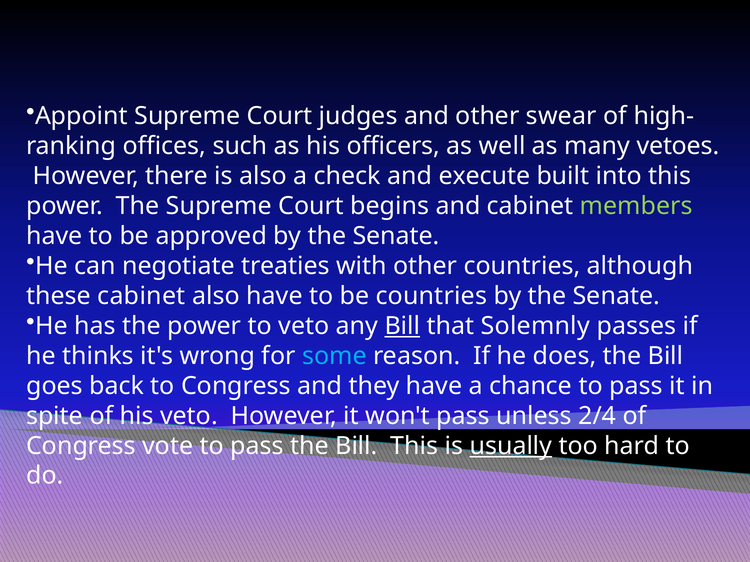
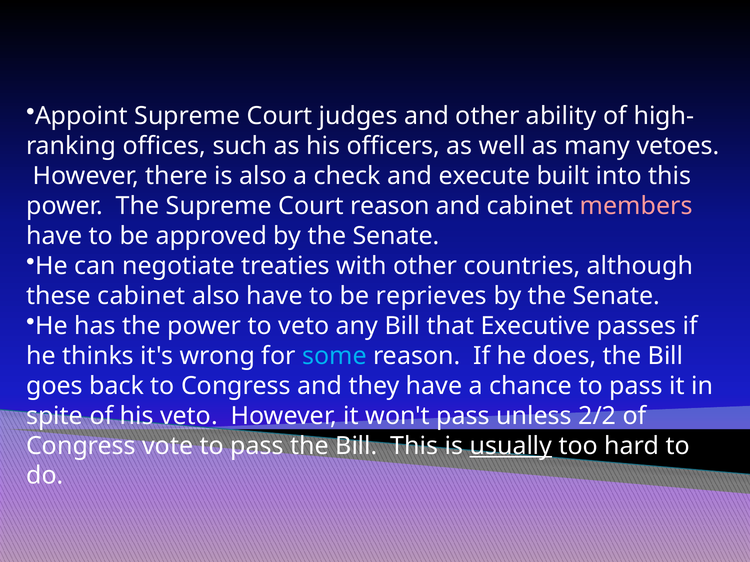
swear: swear -> ability (561, 116)
Court begins: begins -> reason (390, 206)
members colour: light green -> pink (636, 206)
be countries: countries -> reprieves (431, 296)
Bill underline: present -> none (402, 326)
Solemnly: Solemnly -> Executive (536, 326)
2/4: 2/4 -> 2/2 (597, 416)
